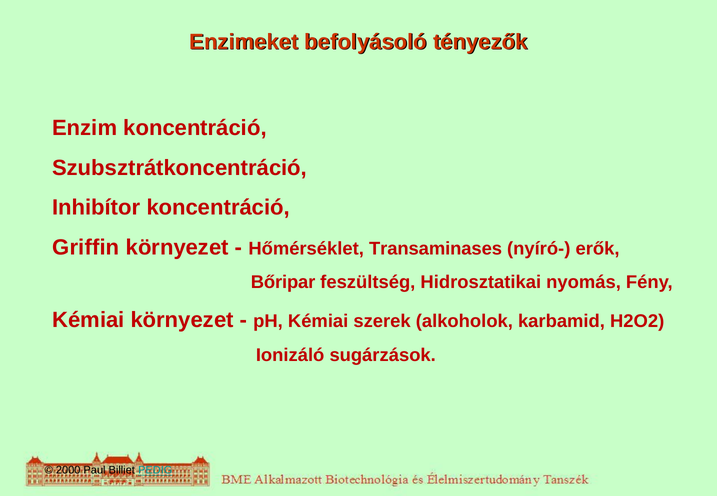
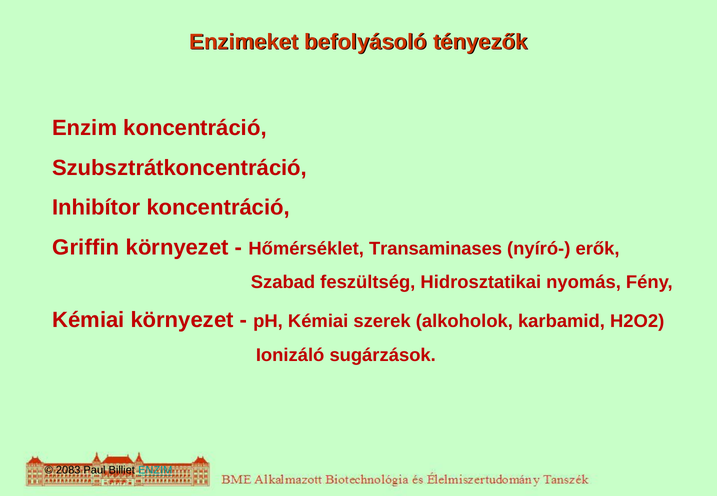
Bőripar: Bőripar -> Szabad (283, 282)
2000: 2000 -> 2083 (68, 471)
Billiet PEDIG: PEDIG -> ENZIM (155, 471)
